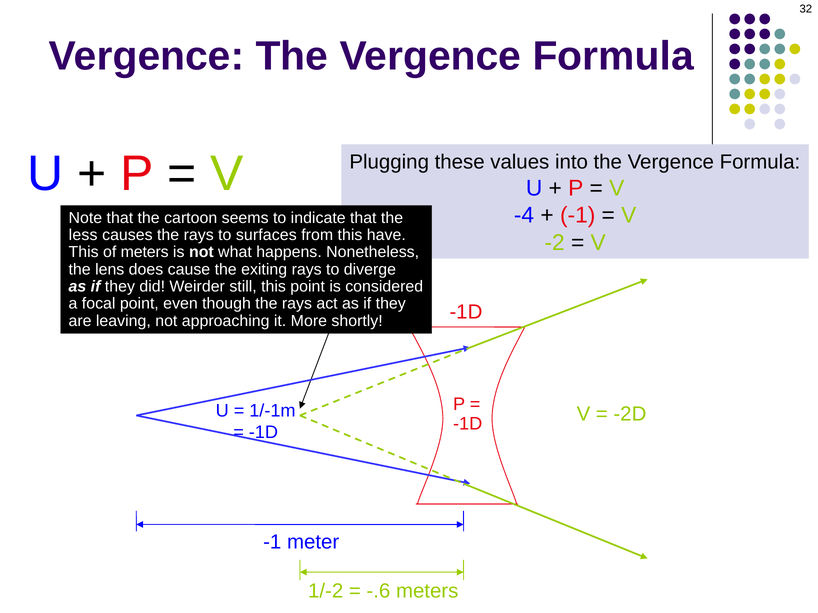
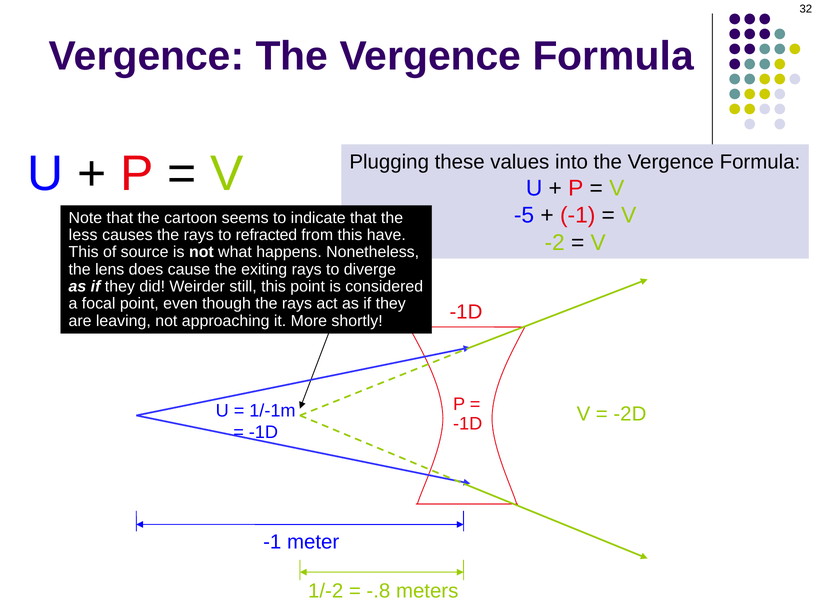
-4: -4 -> -5 (524, 216)
surfaces: surfaces -> refracted (266, 235)
of meters: meters -> source (145, 252)
-.6: -.6 -> -.8 (378, 592)
